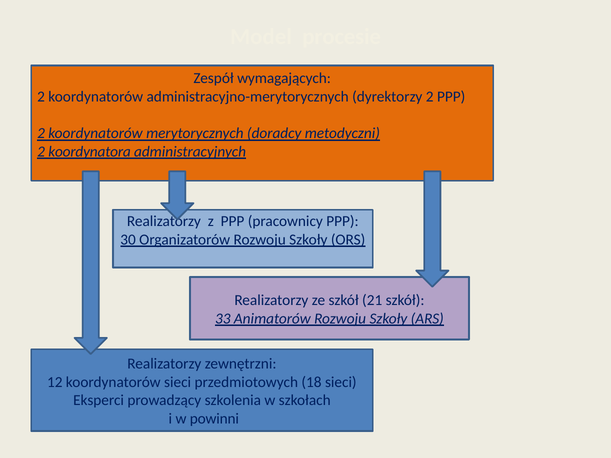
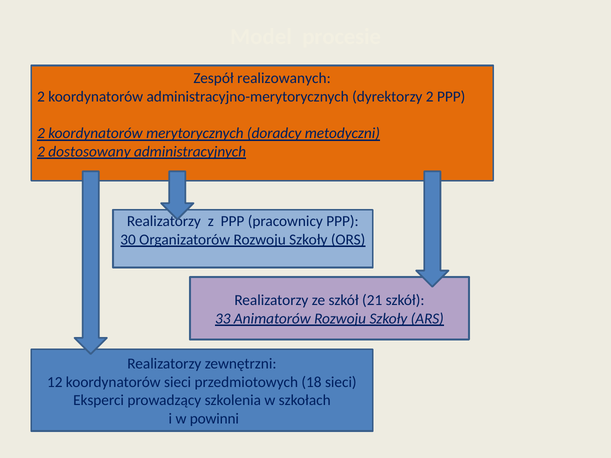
wymagających: wymagających -> realizowanych (284, 79)
koordynatora: koordynatora -> dostosowany (89, 152)
